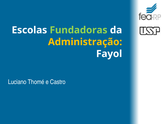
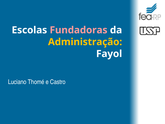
Fundadoras colour: light green -> pink (79, 30)
